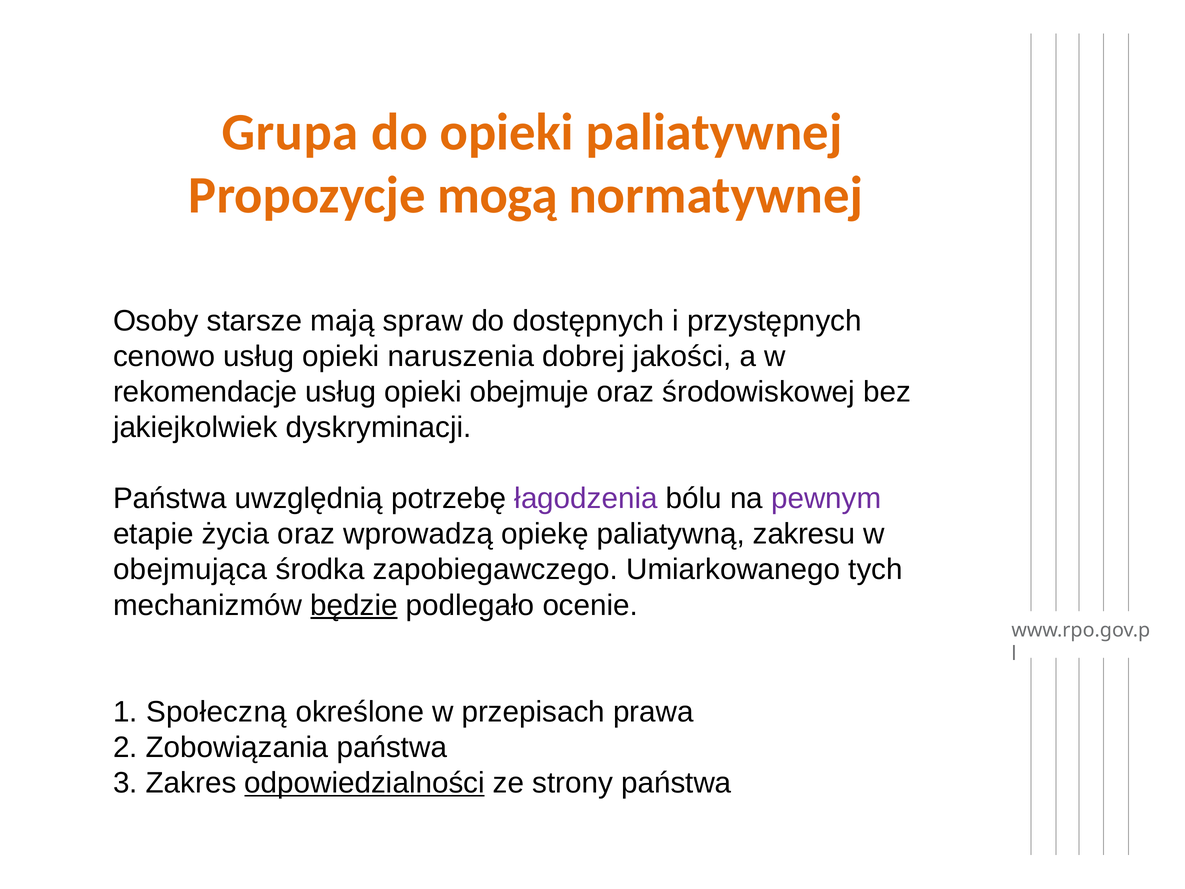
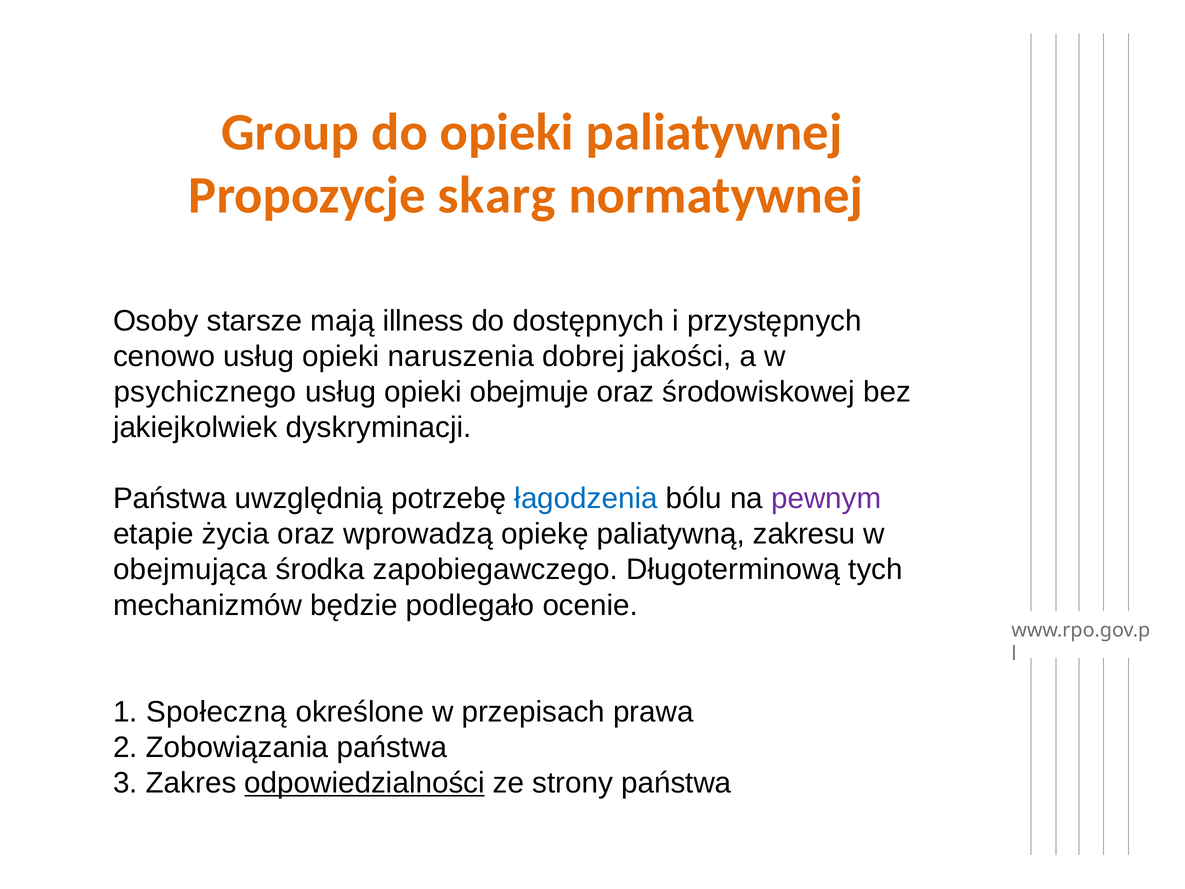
Grupa: Grupa -> Group (290, 132)
mogą: mogą -> skarg (497, 195)
spraw: spraw -> illness (423, 321)
rekomendacje: rekomendacje -> psychicznego (205, 392)
łagodzenia colour: purple -> blue (586, 498)
Umiarkowanego: Umiarkowanego -> Długoterminową (733, 570)
będzie underline: present -> none (354, 605)
